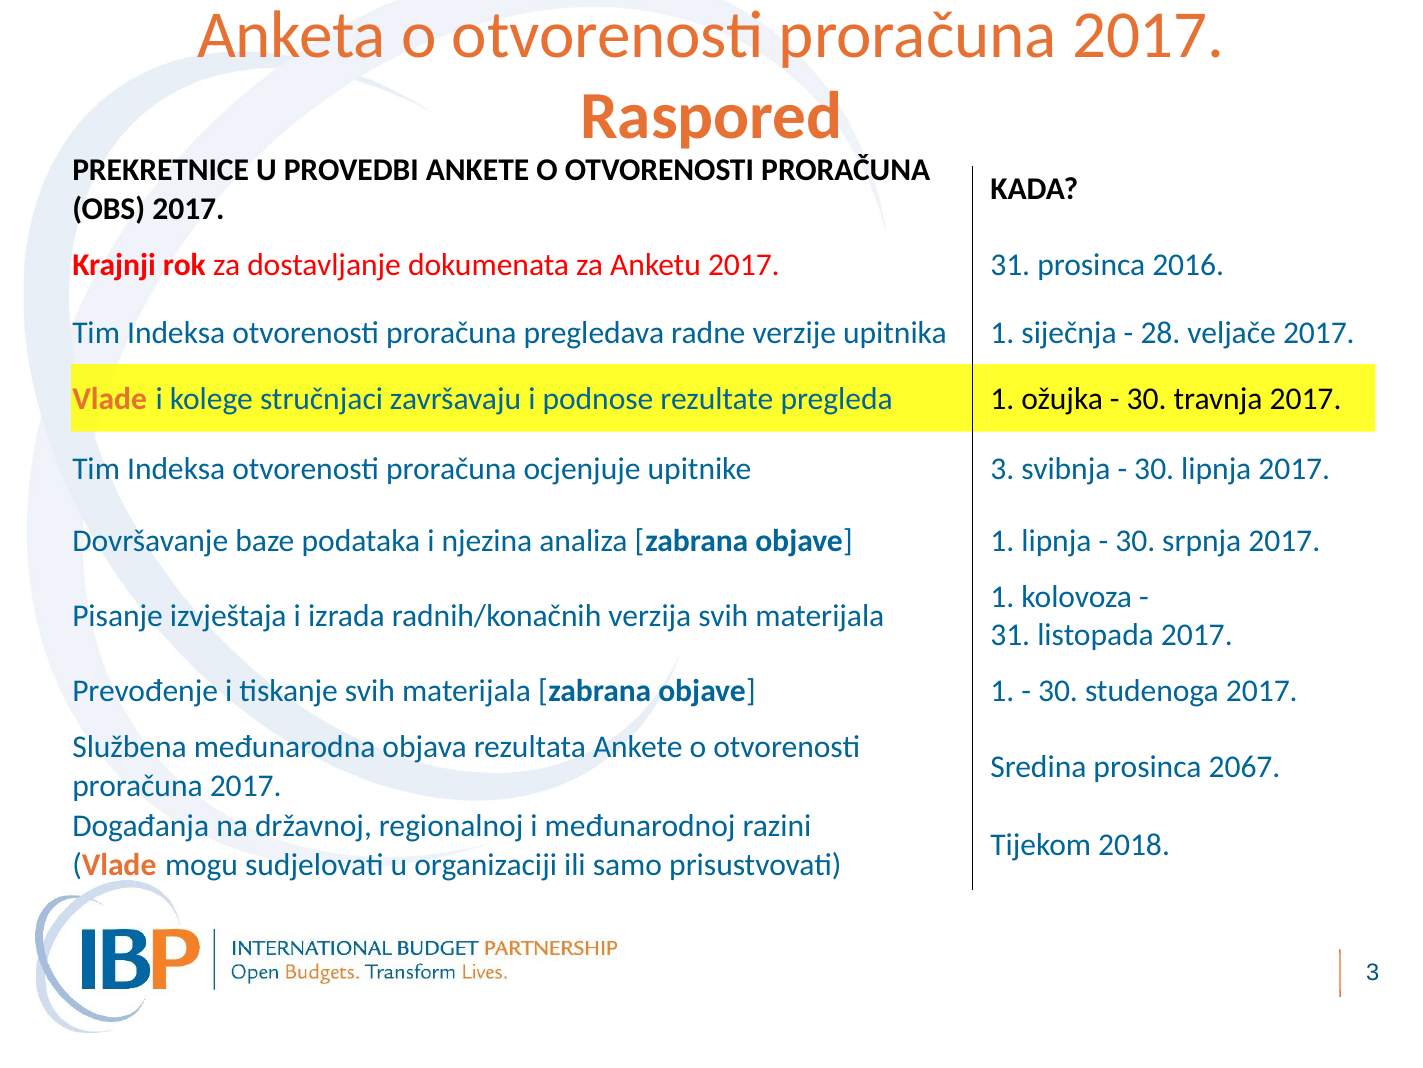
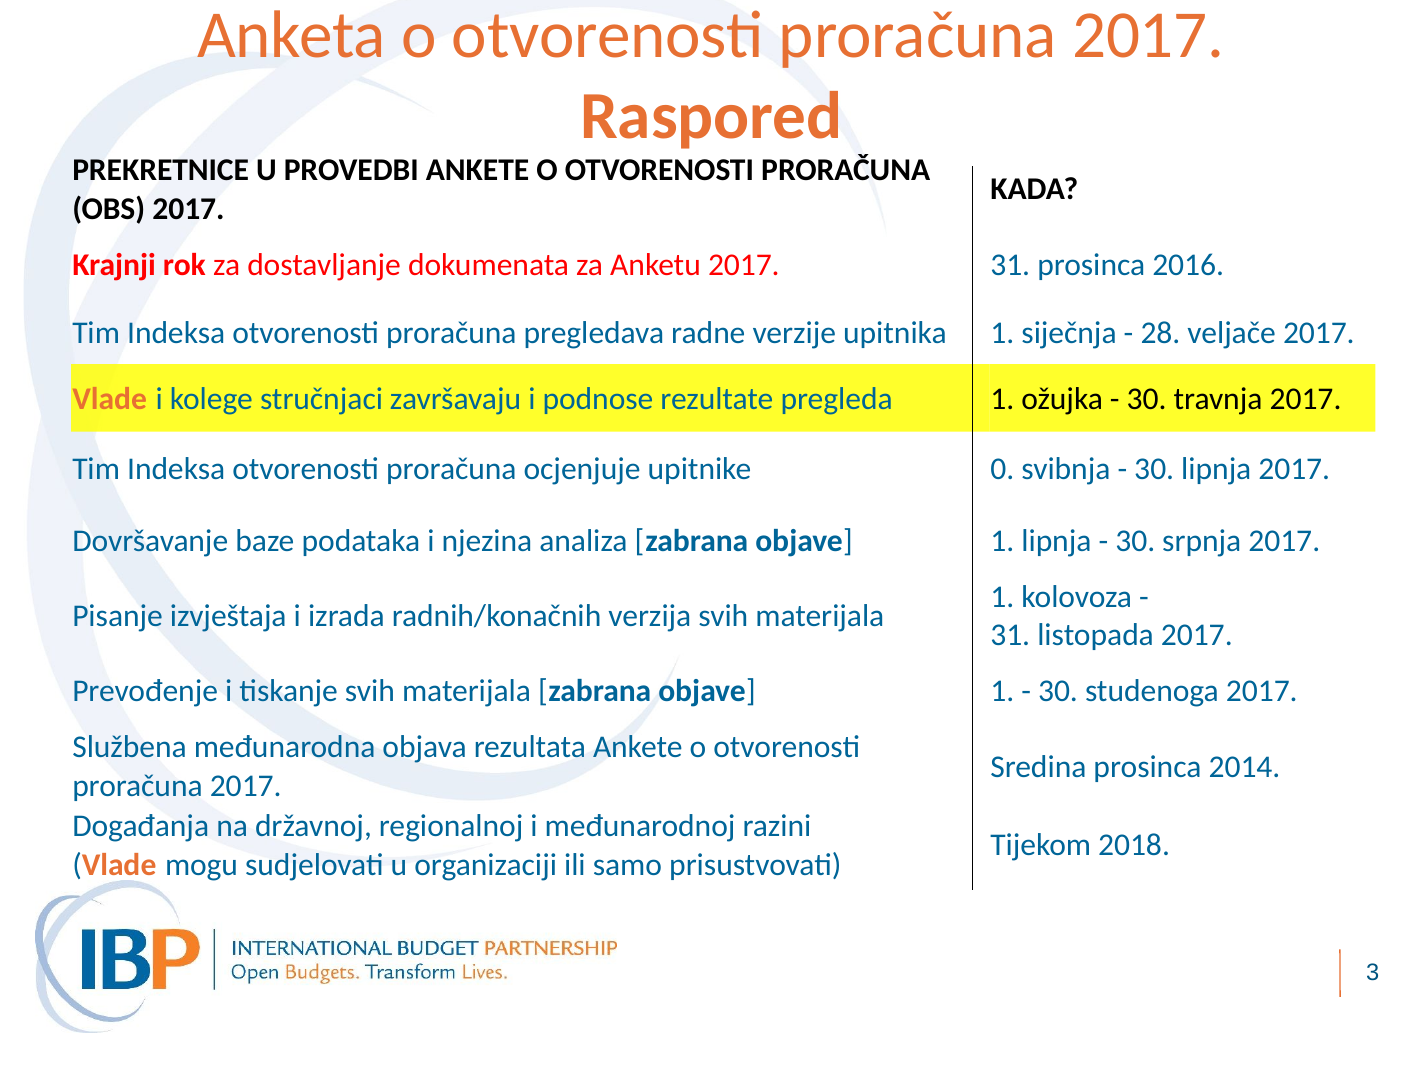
upitnike 3: 3 -> 0 (1002, 468)
2067: 2067 -> 2014 (1244, 766)
